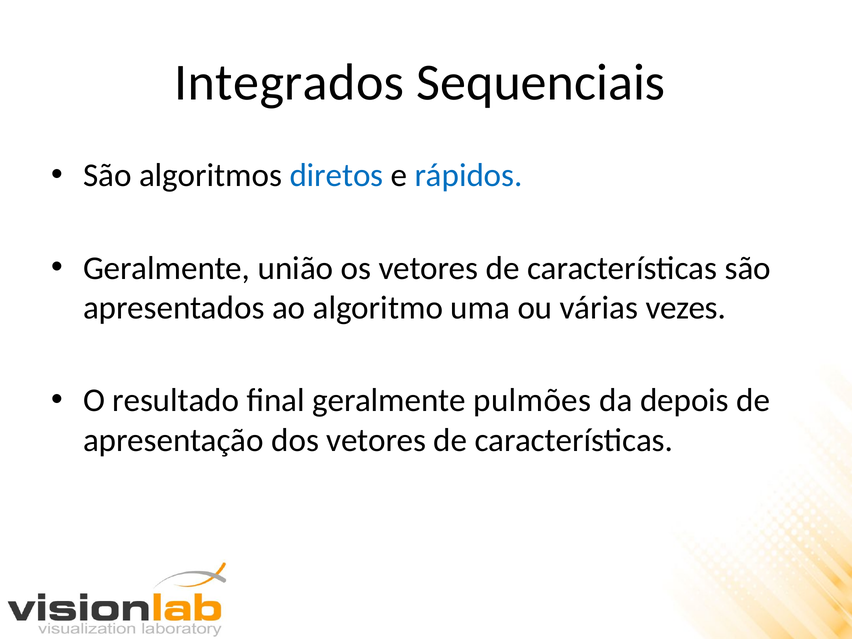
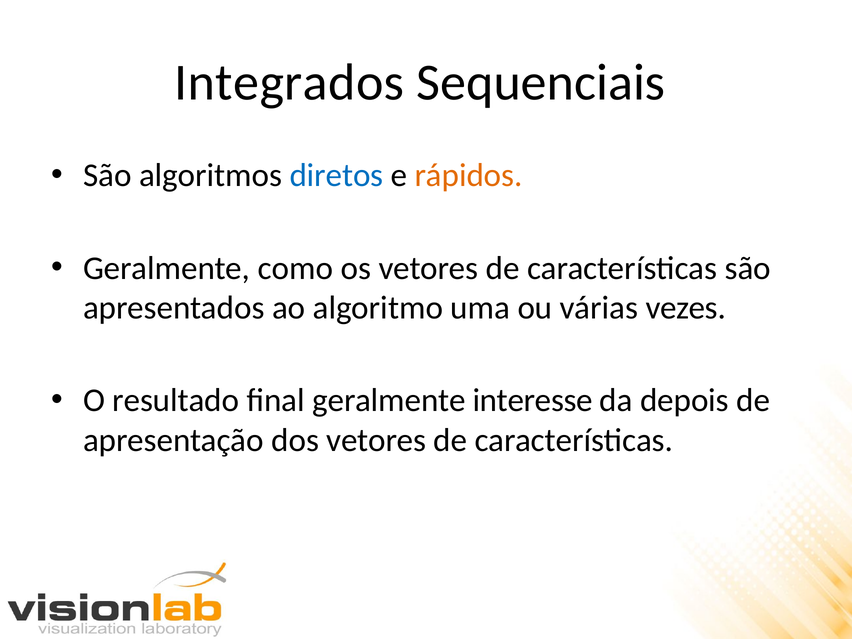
rápidos colour: blue -> orange (468, 175)
união: união -> como (295, 268)
pulmões: pulmões -> interesse (533, 400)
